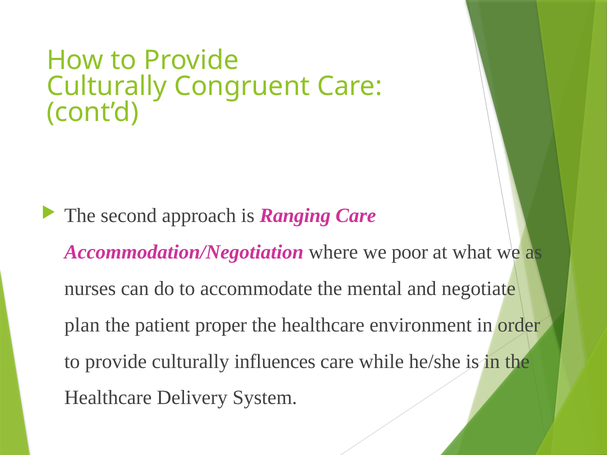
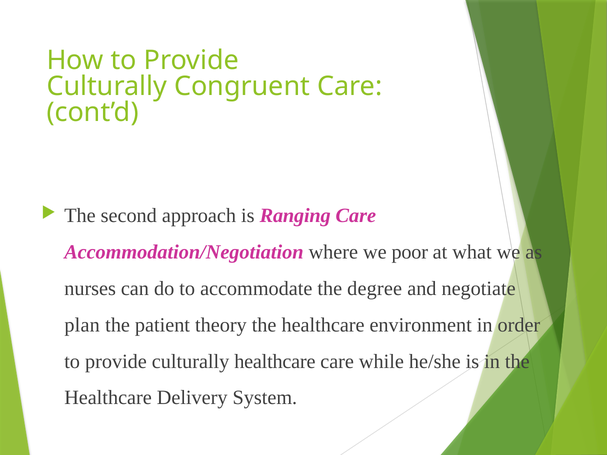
mental: mental -> degree (375, 289)
proper: proper -> theory (221, 325)
culturally influences: influences -> healthcare (275, 362)
